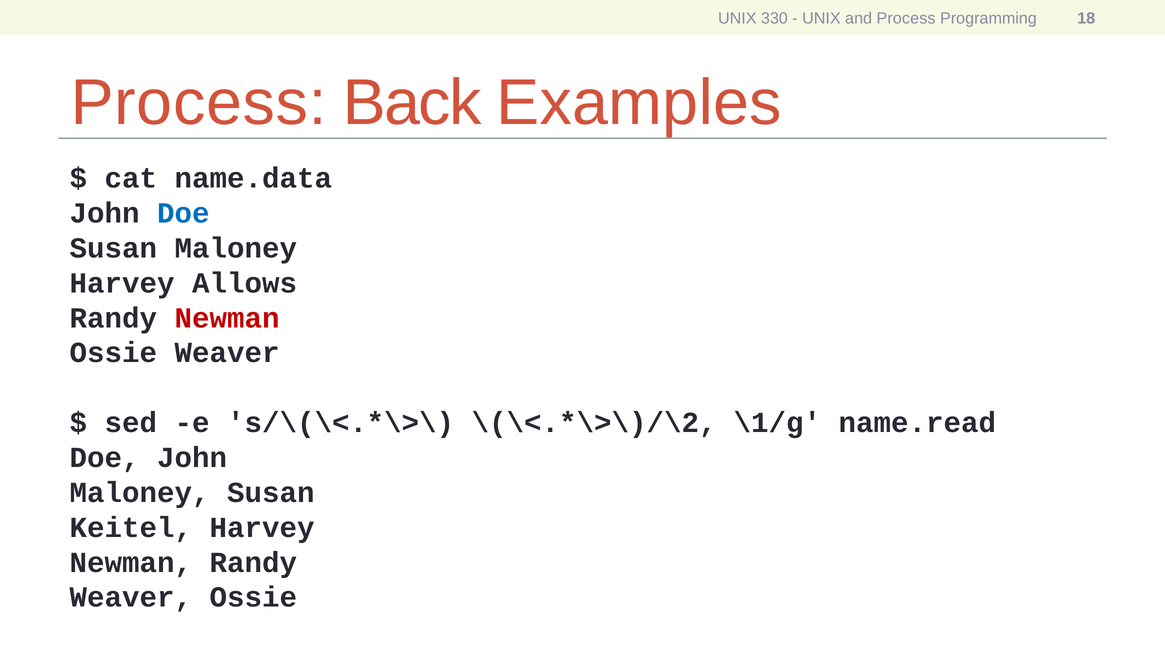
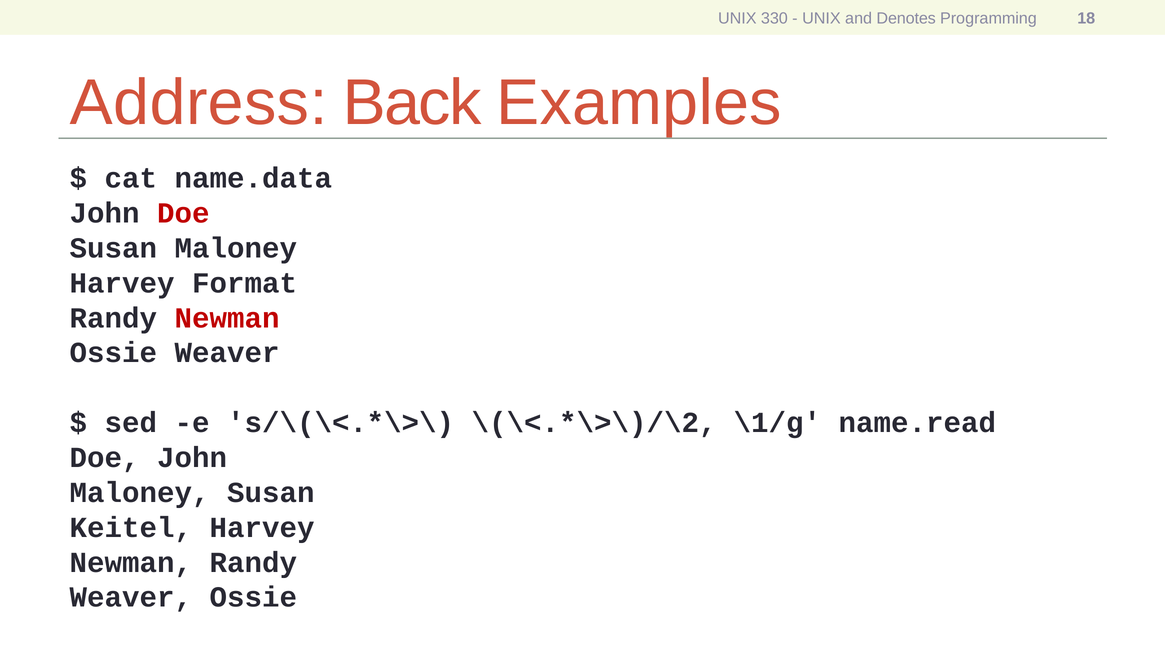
and Process: Process -> Denotes (906, 19)
Process: Process -> Address (199, 103)
Doe colour: blue -> red (183, 213)
Allows: Allows -> Format (245, 283)
